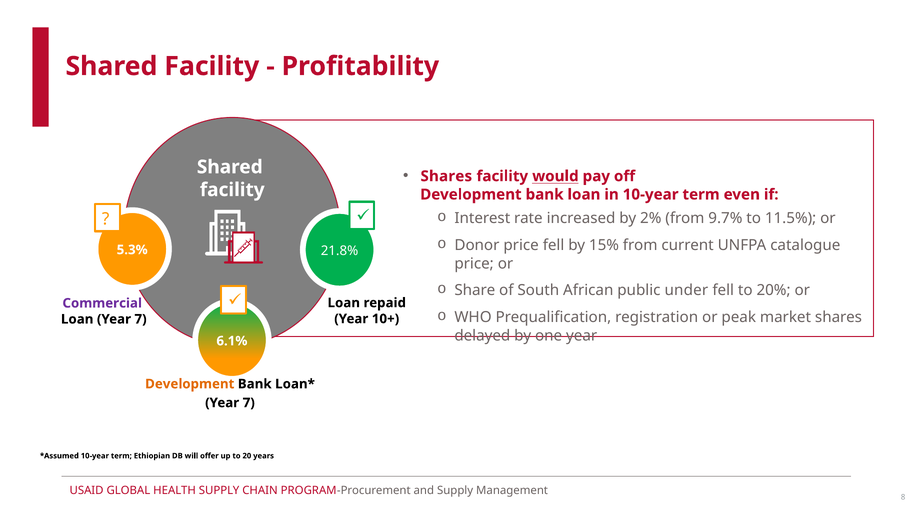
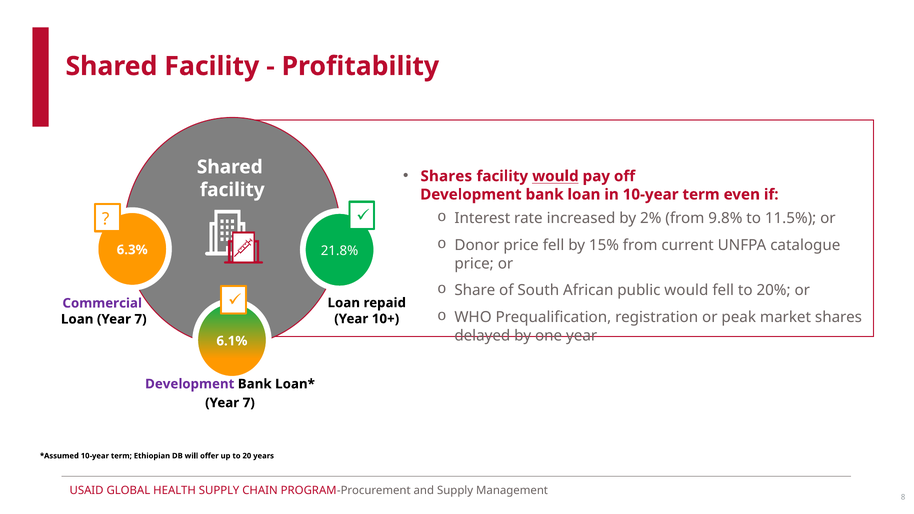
9.7%: 9.7% -> 9.8% (725, 219)
5.3%: 5.3% -> 6.3% (132, 250)
public under: under -> would (686, 290)
Development colour: orange -> purple (190, 384)
